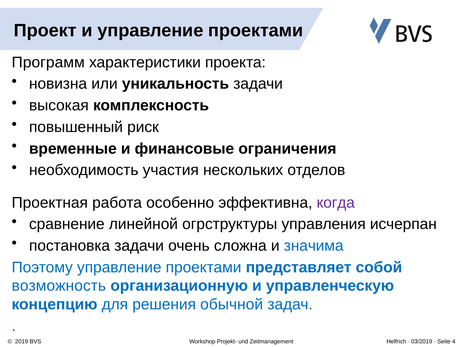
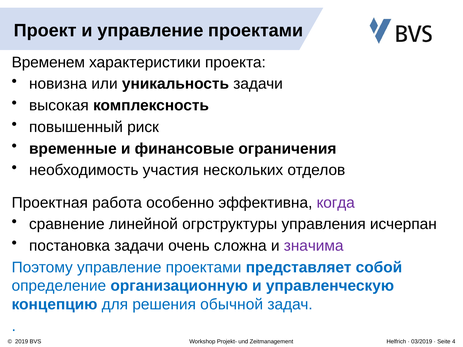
Программ: Программ -> Временем (48, 62)
значима colour: blue -> purple (314, 246)
возможность: возможность -> определение (59, 286)
